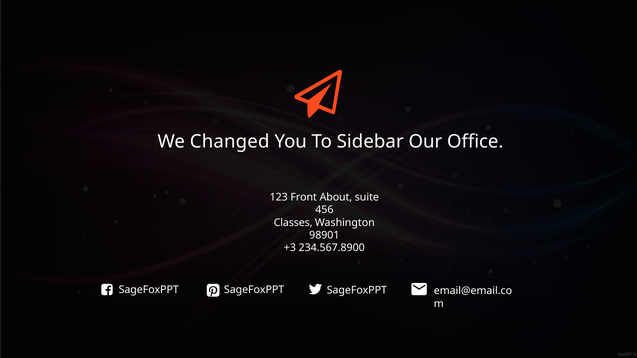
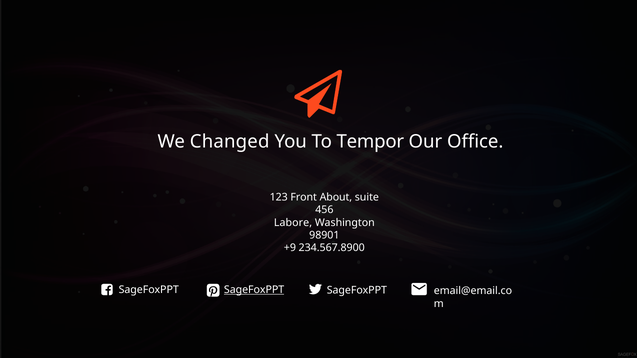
Sidebar: Sidebar -> Tempor (370, 142)
Classes: Classes -> Labore (293, 223)
+3: +3 -> +9 (290, 248)
SageFoxPPT underline: none -> present (254, 290)
